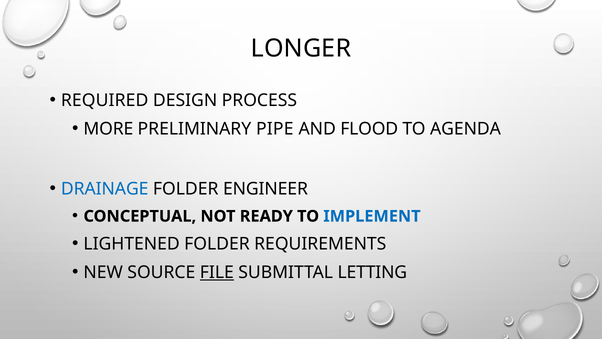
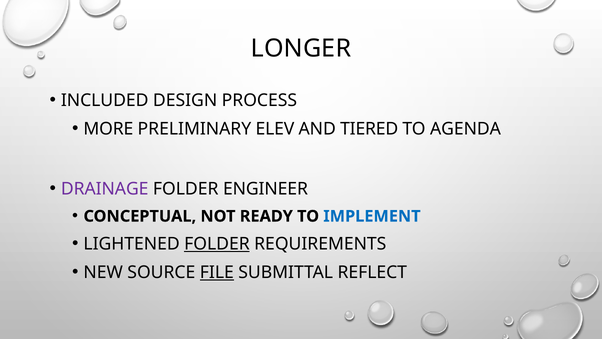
REQUIRED: REQUIRED -> INCLUDED (105, 100)
PIPE: PIPE -> ELEV (275, 129)
FLOOD: FLOOD -> TIERED (369, 129)
DRAINAGE colour: blue -> purple (105, 189)
FOLDER underline: none -> present (217, 244)
LETTING: LETTING -> REFLECT (372, 272)
